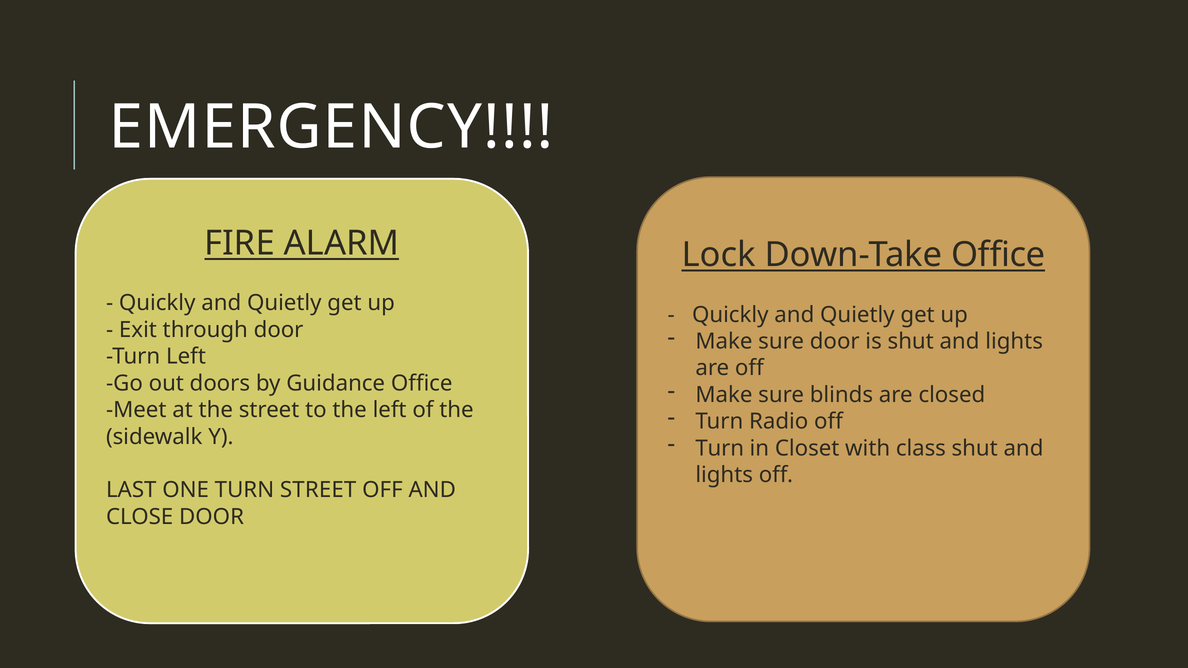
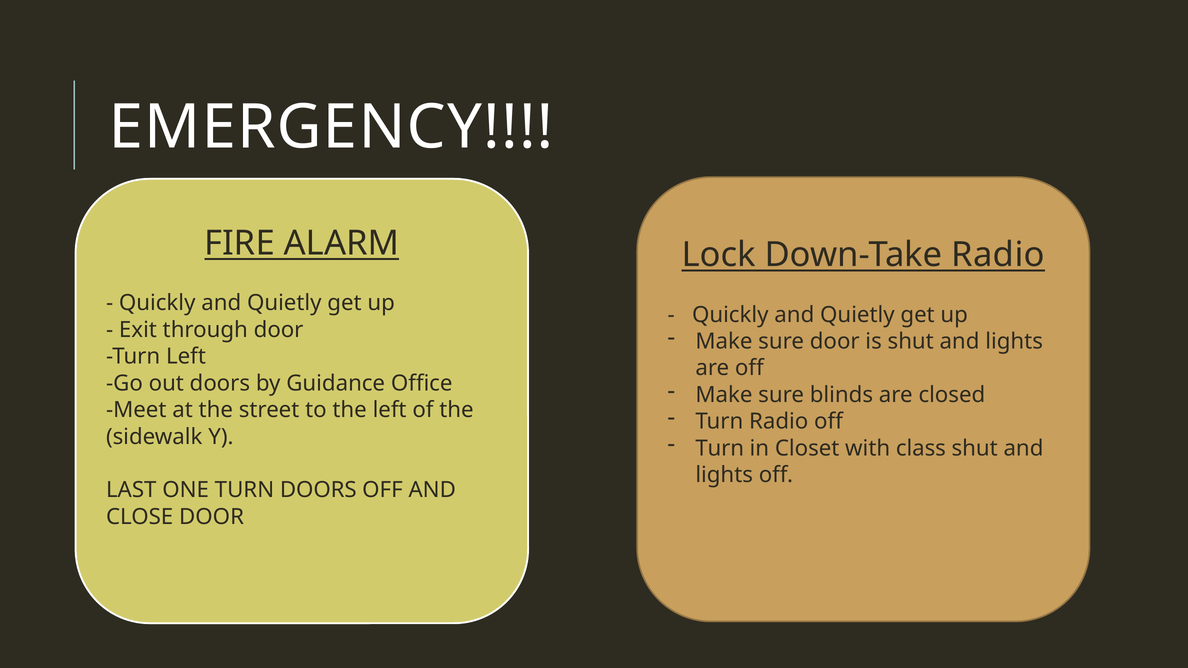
Down-Take Office: Office -> Radio (998, 255)
TURN STREET: STREET -> DOORS (318, 490)
